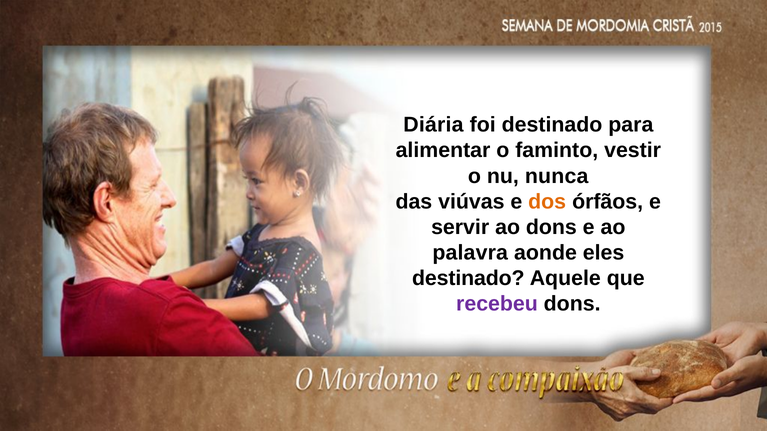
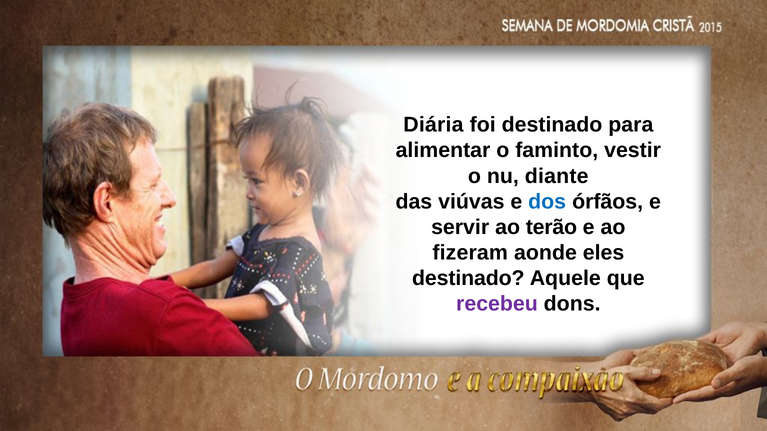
nunca: nunca -> diante (557, 176)
dos colour: orange -> blue (547, 202)
ao dons: dons -> terão (551, 227)
palavra: palavra -> fizeram (470, 253)
